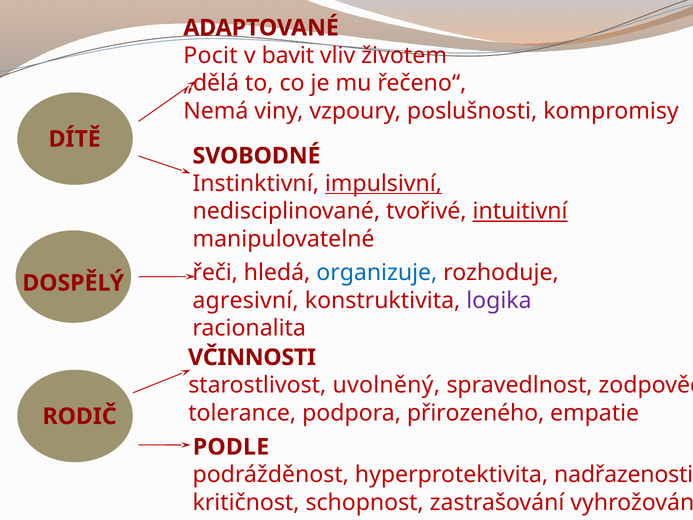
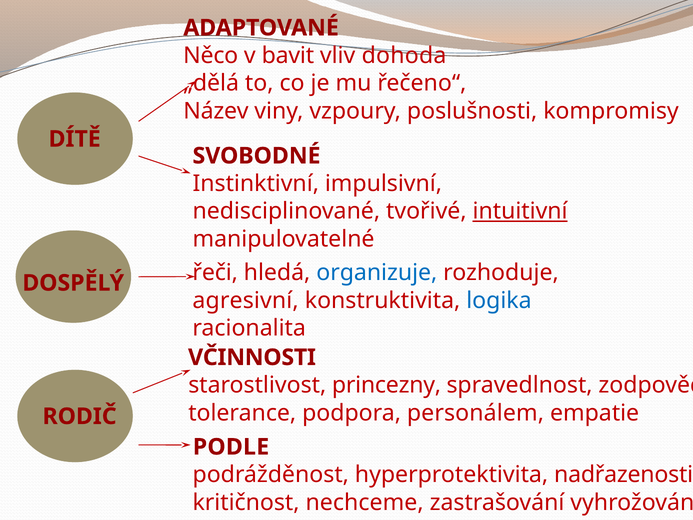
Pocit: Pocit -> Něco (211, 56)
životem: životem -> dohoda (404, 56)
Nemá: Nemá -> Název (216, 111)
impulsivní underline: present -> none (383, 183)
logika colour: purple -> blue (499, 300)
uvolněný: uvolněný -> princezny (386, 385)
přirozeného: přirozeného -> personálem (475, 413)
schopnost: schopnost -> nechceme (365, 502)
